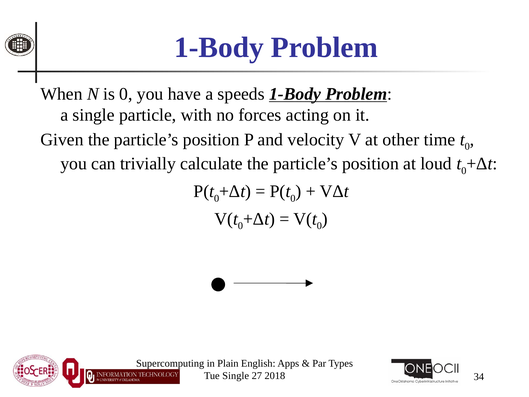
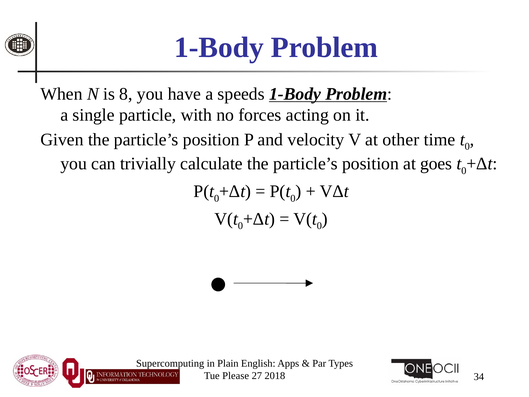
is 0: 0 -> 8 (126, 94)
loud: loud -> goes (436, 164)
Tue Single: Single -> Please (236, 375)
